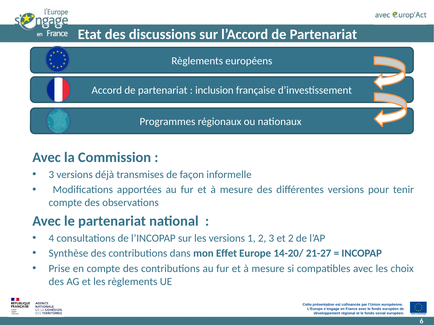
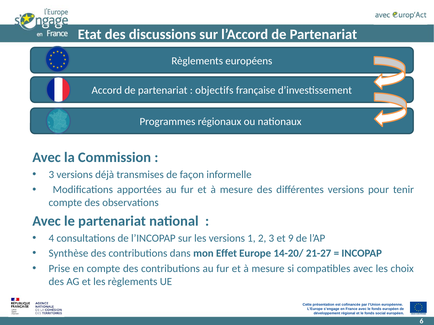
inclusion: inclusion -> objectifs (214, 91)
et 2: 2 -> 9 (291, 239)
